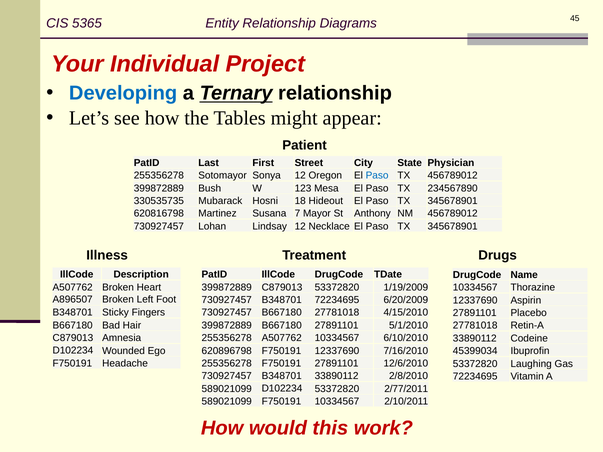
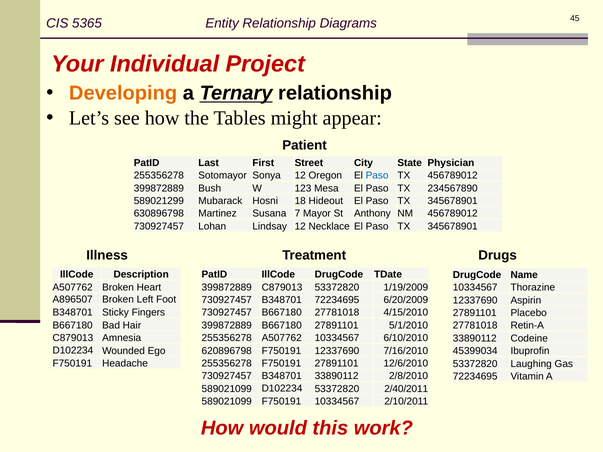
Developing colour: blue -> orange (123, 93)
330535735: 330535735 -> 589021299 (159, 201)
620816798: 620816798 -> 630896798 (159, 214)
2/77/2011: 2/77/2011 -> 2/40/2011 (406, 389)
